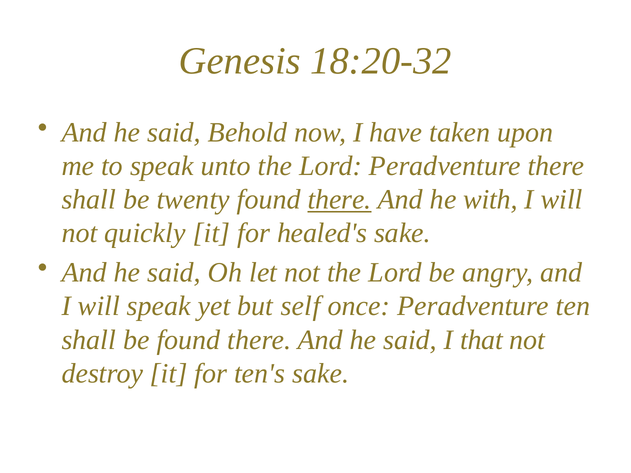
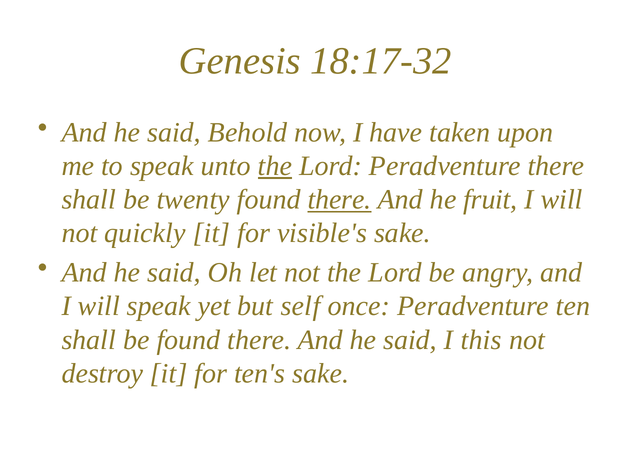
18:20-32: 18:20-32 -> 18:17-32 (381, 61)
the underline: none -> present (275, 166)
with: with -> fruit (490, 200)
healed's: healed's -> visible's (322, 233)
that: that -> this (481, 340)
